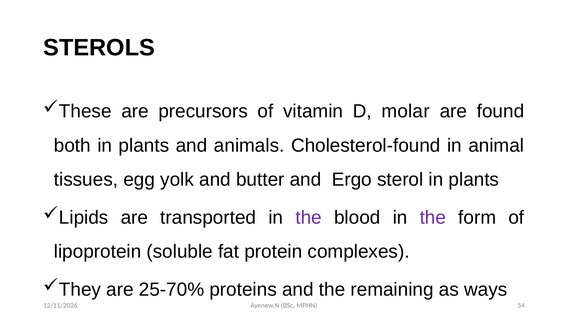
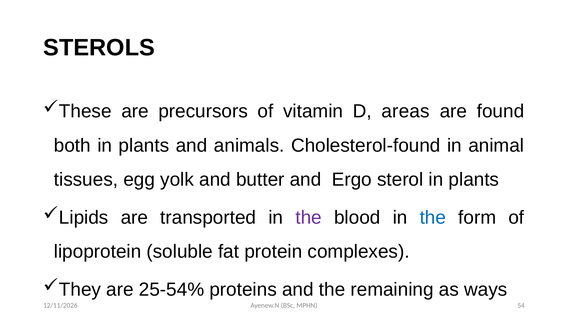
molar: molar -> areas (406, 111)
the colour: purple -> blue (433, 217)
25-70%: 25-70% -> 25-54% (172, 289)
